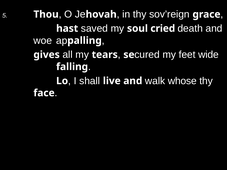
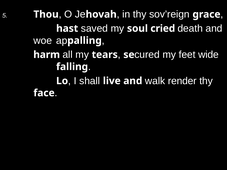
gives: gives -> harm (47, 55)
whose: whose -> render (182, 81)
